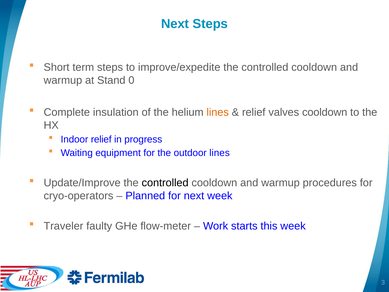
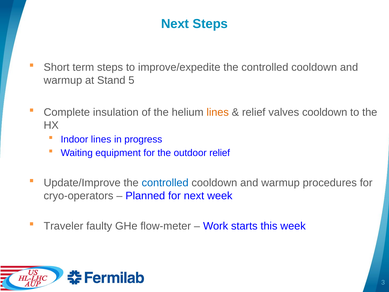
0: 0 -> 5 (131, 80)
Indoor relief: relief -> lines (101, 139)
outdoor lines: lines -> relief (220, 153)
controlled colour: black -> blue (165, 183)
